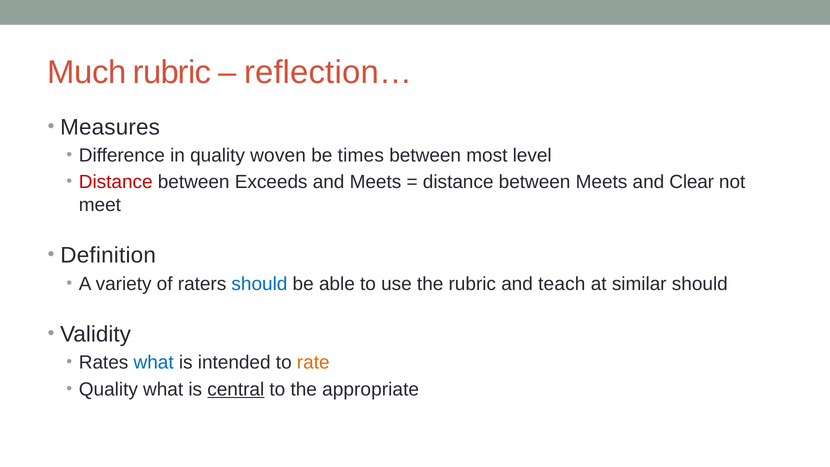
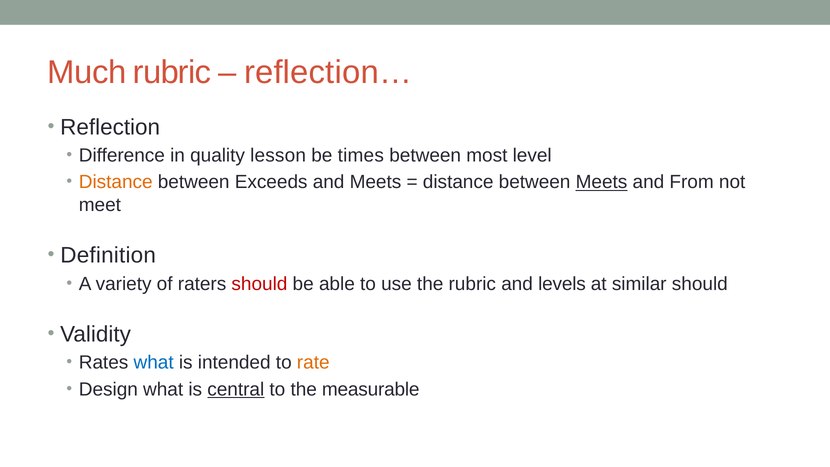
Measures: Measures -> Reflection (110, 127)
woven: woven -> lesson (278, 156)
Distance colour: red -> orange (116, 182)
Meets underline: none -> present (602, 182)
Clear: Clear -> From (692, 182)
should colour: blue -> red (259, 284)
teach: teach -> levels (562, 284)
Quality: Quality -> Design (108, 389)
appropriate: appropriate -> measurable (371, 389)
